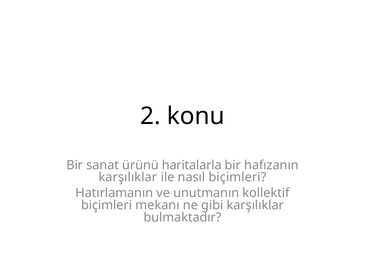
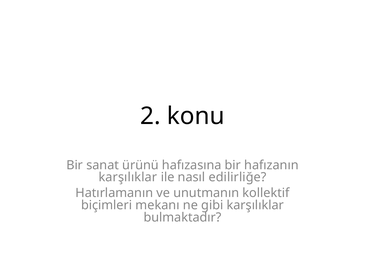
haritalarla: haritalarla -> hafızasına (192, 165)
nasıl biçimleri: biçimleri -> edilirliğe (237, 177)
